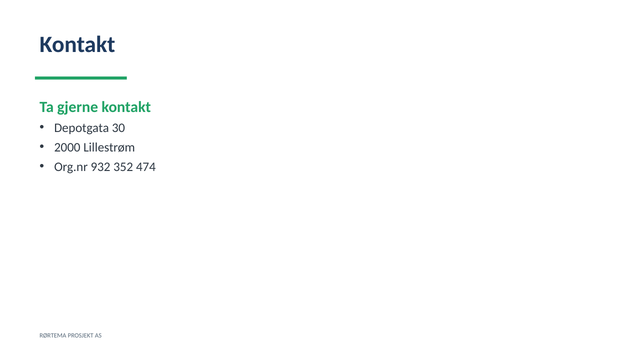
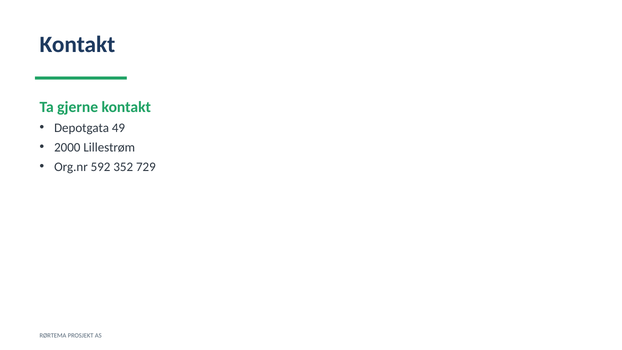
30: 30 -> 49 (118, 128)
932: 932 -> 592 (101, 167)
474: 474 -> 729 (146, 167)
